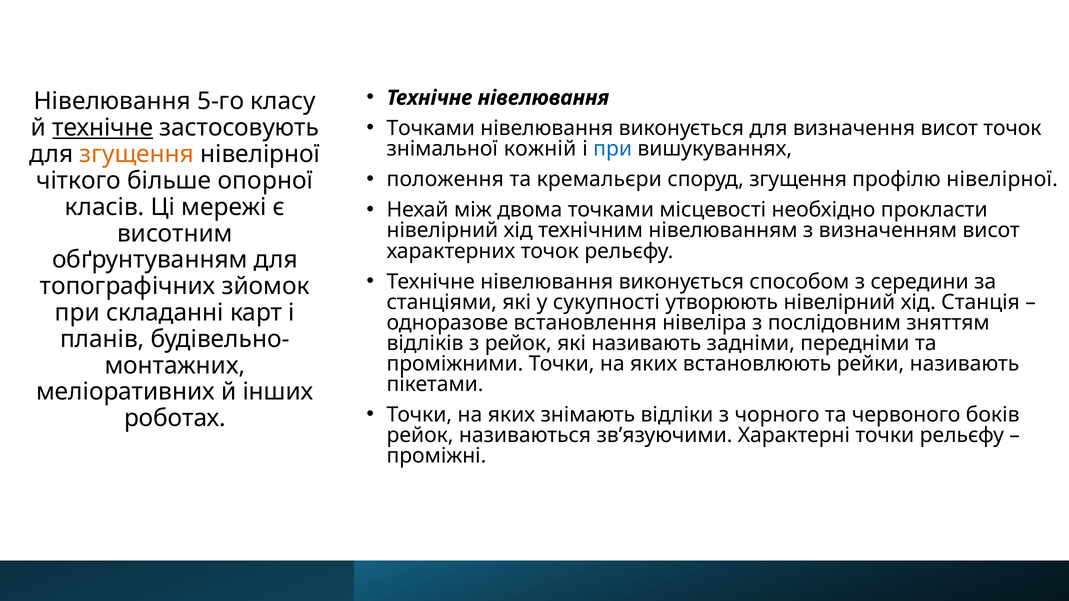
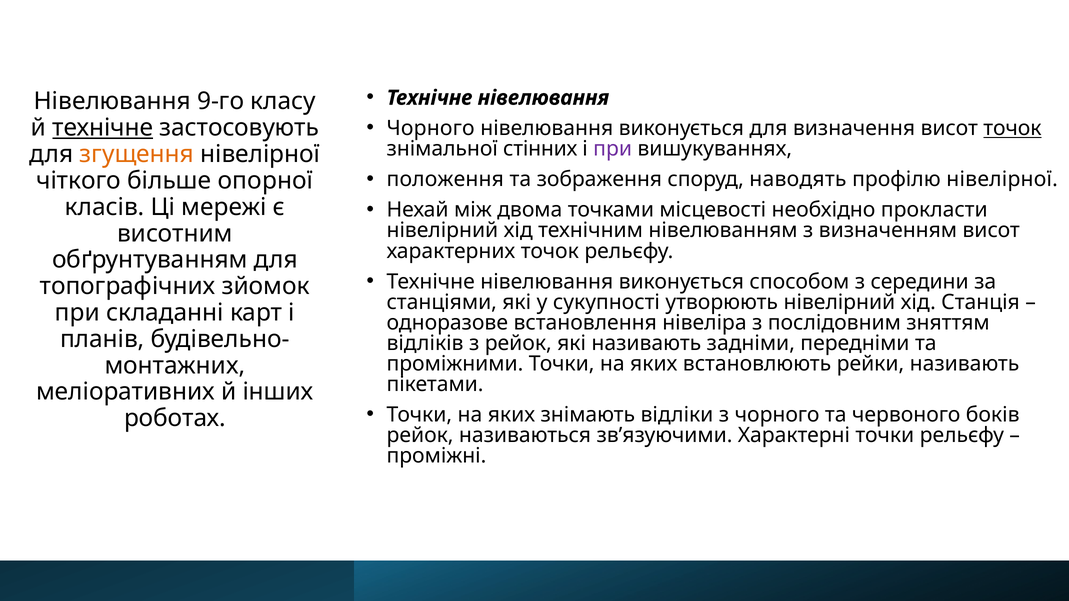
5-го: 5-го -> 9-го (221, 101)
Точками: Точками -> Чорного (431, 128)
точок underline: none -> present (1012, 128)
кожній: кожній -> стінних (540, 149)
при colour: blue -> purple (613, 149)
кремальєри: кремальєри -> зображення (599, 180)
споруд згущення: згущення -> наводять (798, 180)
